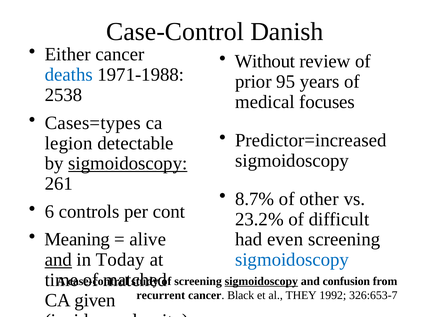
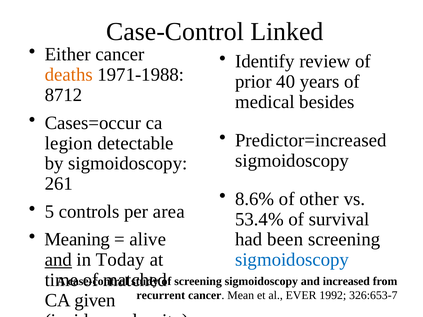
Danish: Danish -> Linked (287, 32)
Without: Without -> Identify (265, 62)
deaths colour: blue -> orange (69, 75)
95: 95 -> 40 (286, 82)
2538: 2538 -> 8712 (64, 95)
focuses: focuses -> besides (327, 102)
Cases=types: Cases=types -> Cases=occur (93, 123)
sigmoidoscopy underline: present -> none (128, 164)
8.7%: 8.7% -> 8.6% (255, 199)
6: 6 -> 5 (49, 212)
cont: cont -> area (169, 212)
23.2%: 23.2% -> 53.4% (259, 219)
difficult: difficult -> survival (339, 219)
even: even -> been (285, 240)
sigmoidoscopy underline: present -> none (261, 281)
confusion: confusion -> increased (346, 281)
Black: Black -> Mean (241, 295)
THEY: THEY -> EVER (301, 295)
